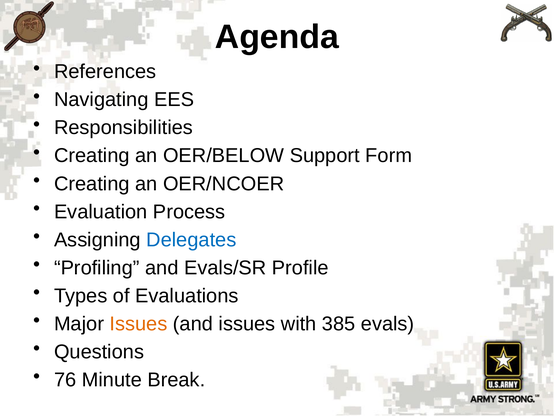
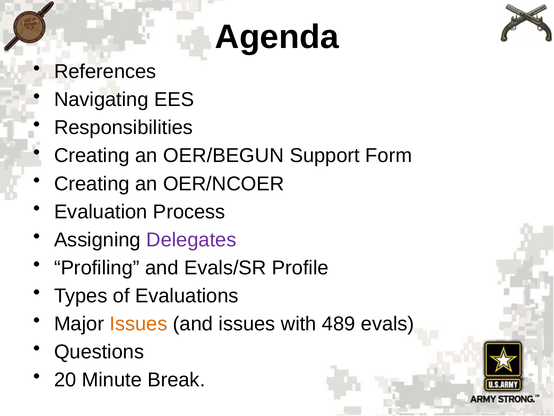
OER/BELOW: OER/BELOW -> OER/BEGUN (224, 156)
Delegates colour: blue -> purple (191, 239)
385: 385 -> 489 (339, 323)
76: 76 -> 20 (65, 379)
